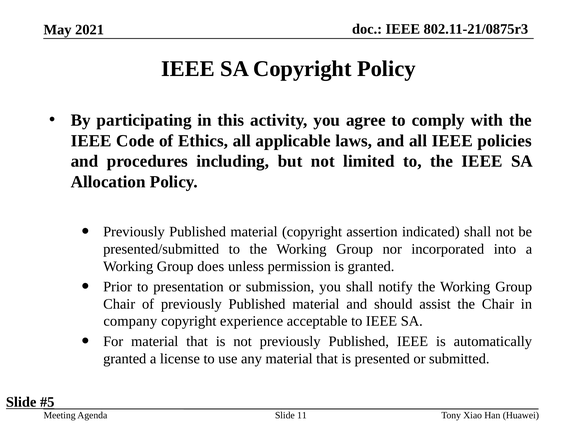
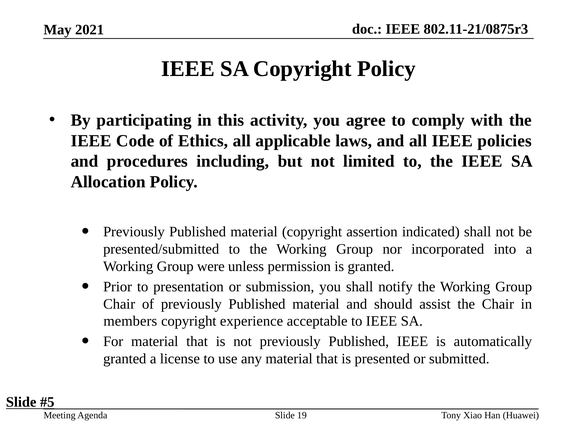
does: does -> were (211, 266)
company: company -> members (130, 321)
11: 11 -> 19 (302, 415)
